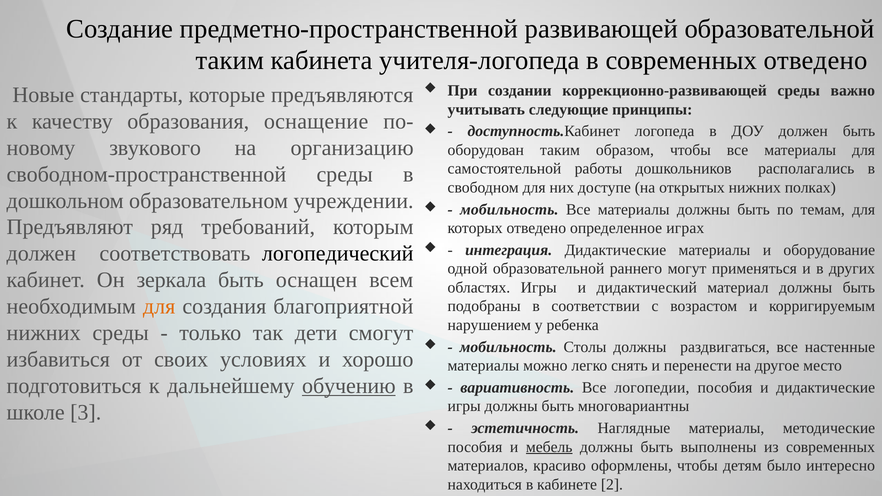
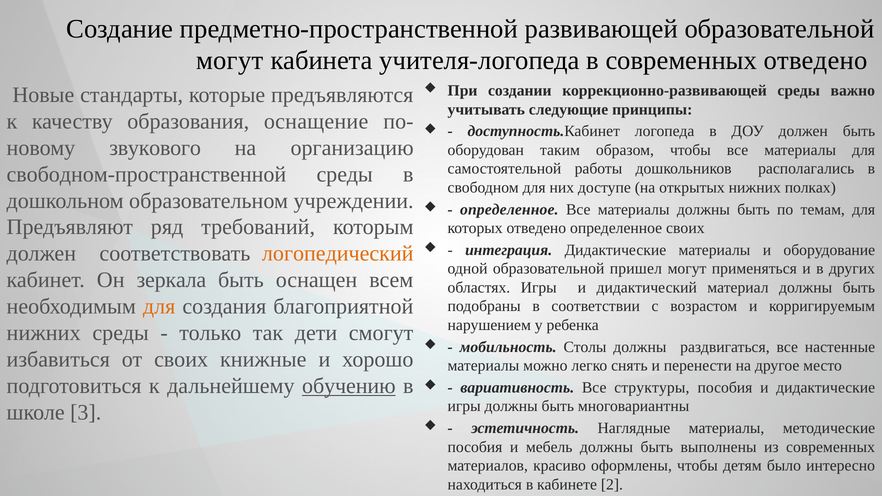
таким: таким -> могут (230, 61)
мобильность: мобильность -> определенное (509, 209)
определенное играх: играх -> своих (685, 228)
логопедический colour: black -> orange (338, 254)
раннего: раннего -> пришел (636, 269)
условиях: условиях -> книжные (263, 360)
логопедии: логопедии -> структуры (652, 388)
мебель underline: present -> none (549, 447)
